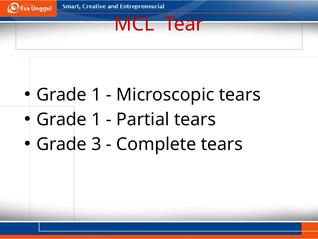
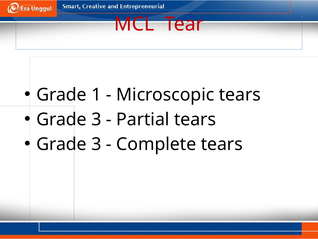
1: 1 -> 3 (96, 119)
